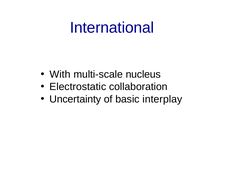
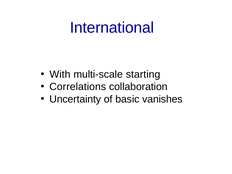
nucleus: nucleus -> starting (143, 74)
Electrostatic: Electrostatic -> Correlations (78, 87)
interplay: interplay -> vanishes (162, 99)
